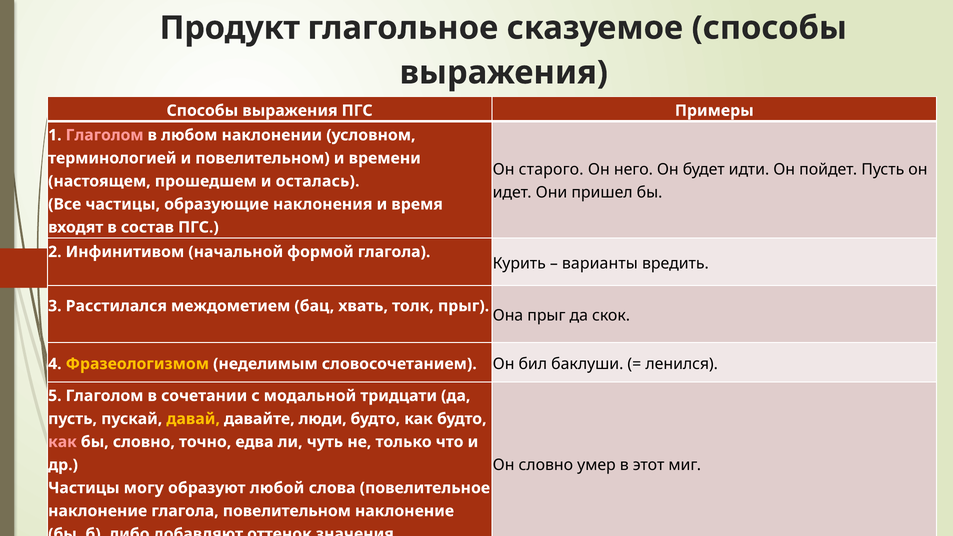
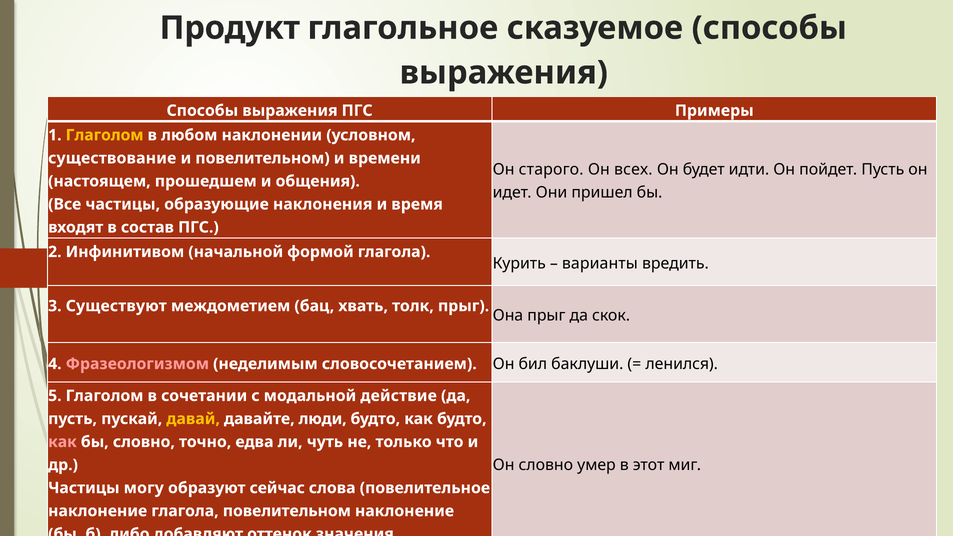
Глаголом colour: pink -> yellow (105, 135)
терминологией: терминологией -> существование (112, 158)
него: него -> всех (633, 170)
осталась: осталась -> общения (318, 181)
Расстилался: Расстилался -> Существуют (116, 306)
Фразеологизмом colour: yellow -> pink (137, 364)
тридцати: тридцати -> действие (399, 396)
любой: любой -> сейчас (277, 488)
